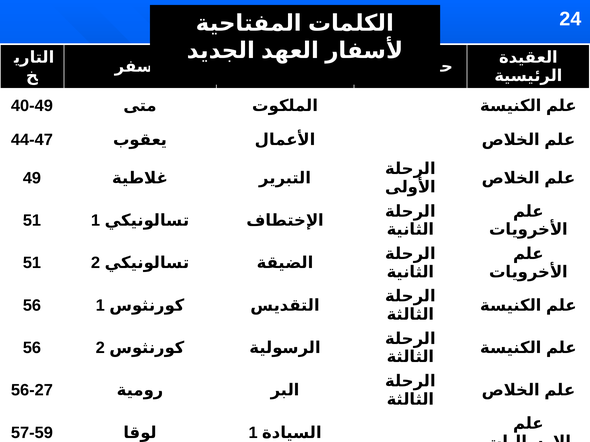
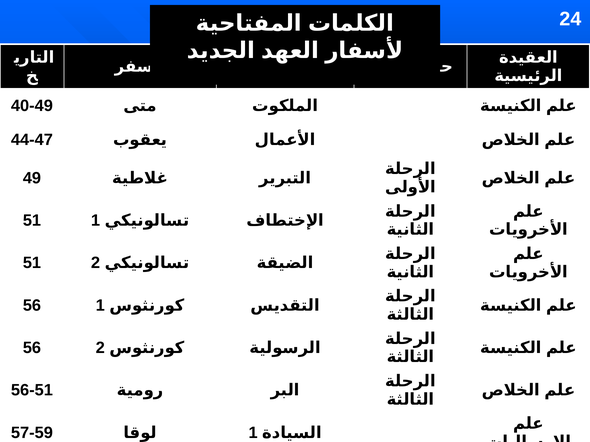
56-27: 56-27 -> 56-51 (32, 391)
